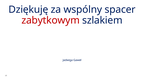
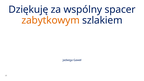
zabytkowym colour: red -> orange (51, 20)
